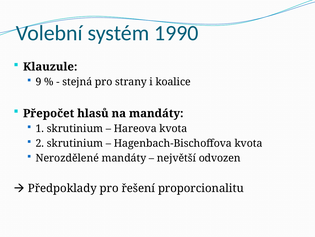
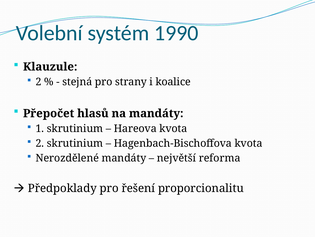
9: 9 -> 2 (39, 82)
odvozen: odvozen -> reforma (220, 158)
